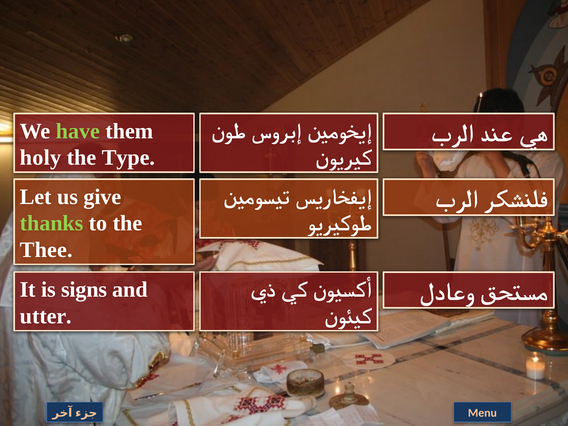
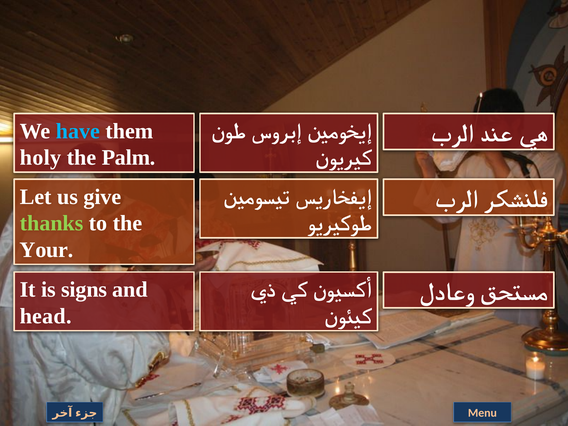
have colour: light green -> light blue (78, 131)
Type: Type -> Palm (129, 158)
Thee: Thee -> Your (47, 250)
utter: utter -> head (46, 316)
